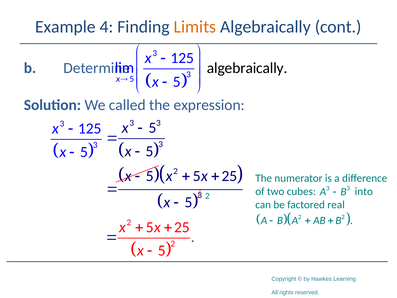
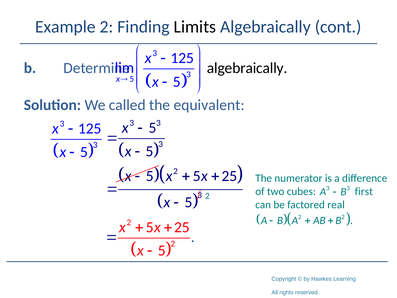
Example 4: 4 -> 2 (107, 27)
Limits colour: orange -> black (195, 27)
expression: expression -> equivalent (209, 105)
into: into -> first (364, 191)
